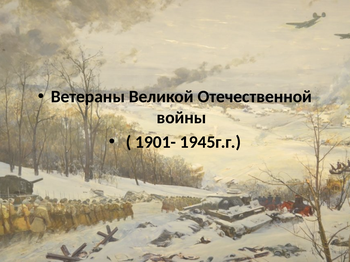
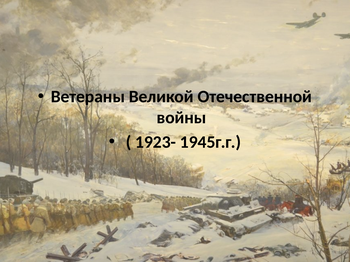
1901-: 1901- -> 1923- (156, 142)
